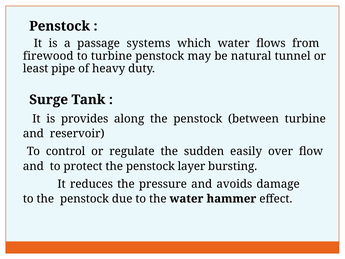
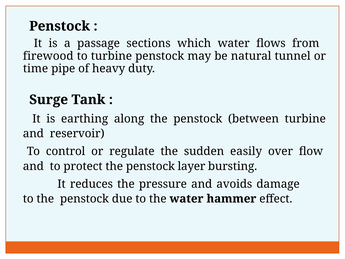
systems: systems -> sections (149, 43)
least: least -> time (36, 68)
provides: provides -> earthing (85, 119)
